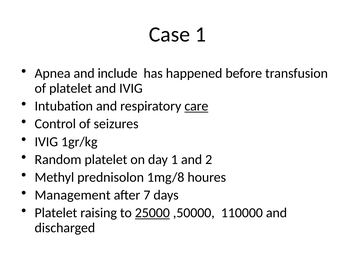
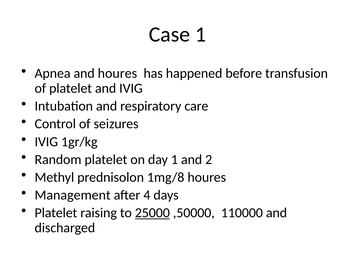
and include: include -> houres (117, 73)
care underline: present -> none (196, 106)
7: 7 -> 4 (147, 195)
